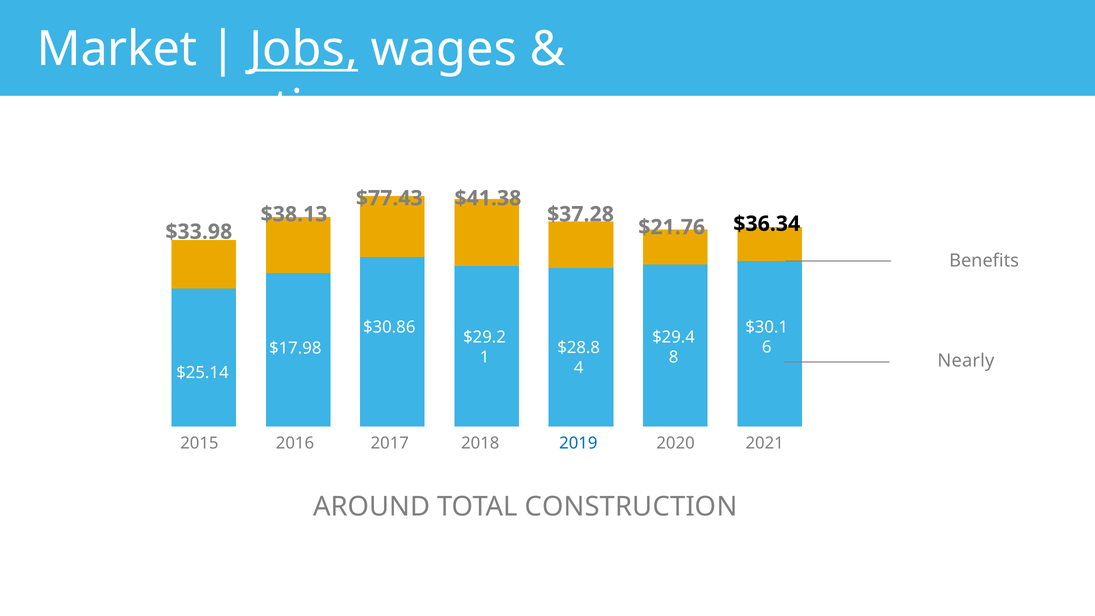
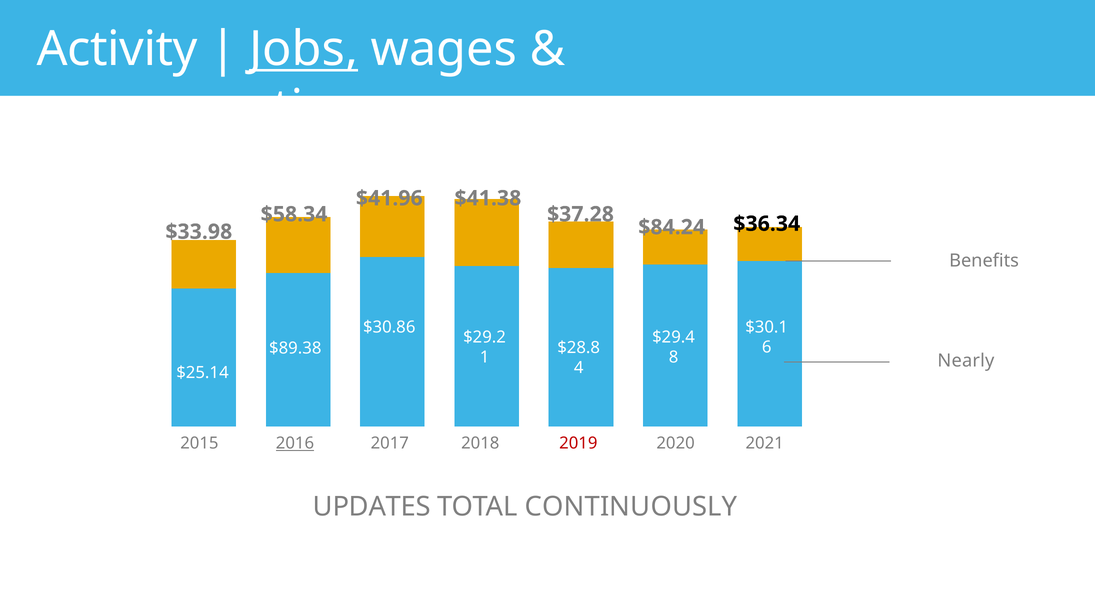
Market: Market -> Activity (117, 49)
$77.43: $77.43 -> $41.96 (389, 198)
$38.13: $38.13 -> $58.34 (294, 214)
$21.76: $21.76 -> $84.24 (672, 227)
$17.98: $17.98 -> $89.38 (295, 348)
2016 underline: none -> present (295, 443)
2019 colour: blue -> red (578, 443)
AROUND: AROUND -> UPDATES (372, 507)
CONSTRUCTION: CONSTRUCTION -> CONTINUOUSLY (631, 507)
